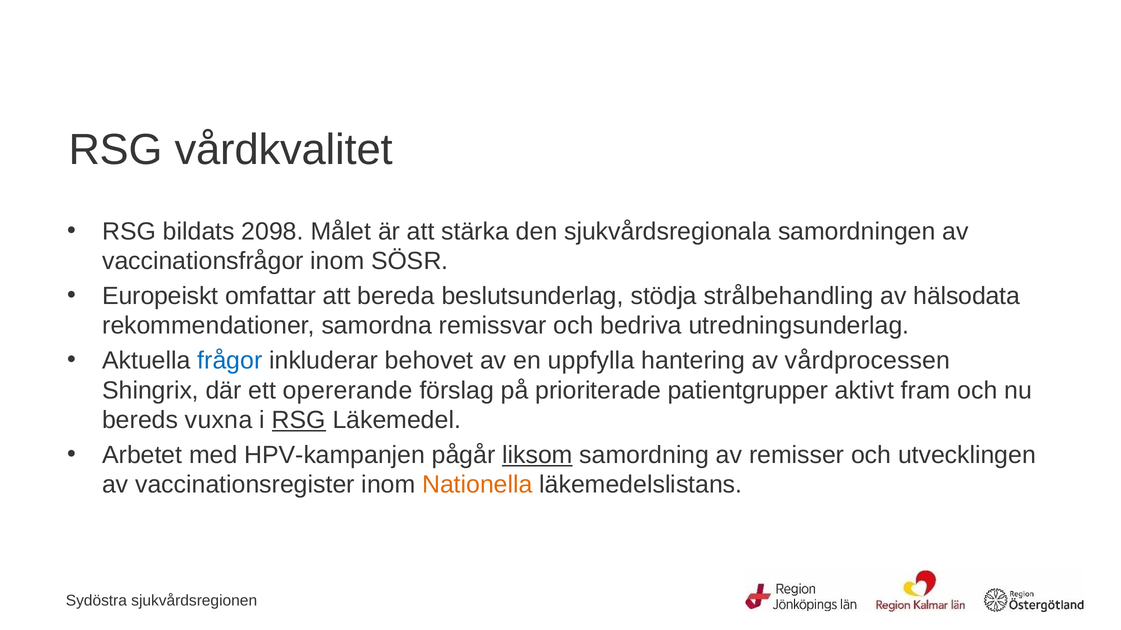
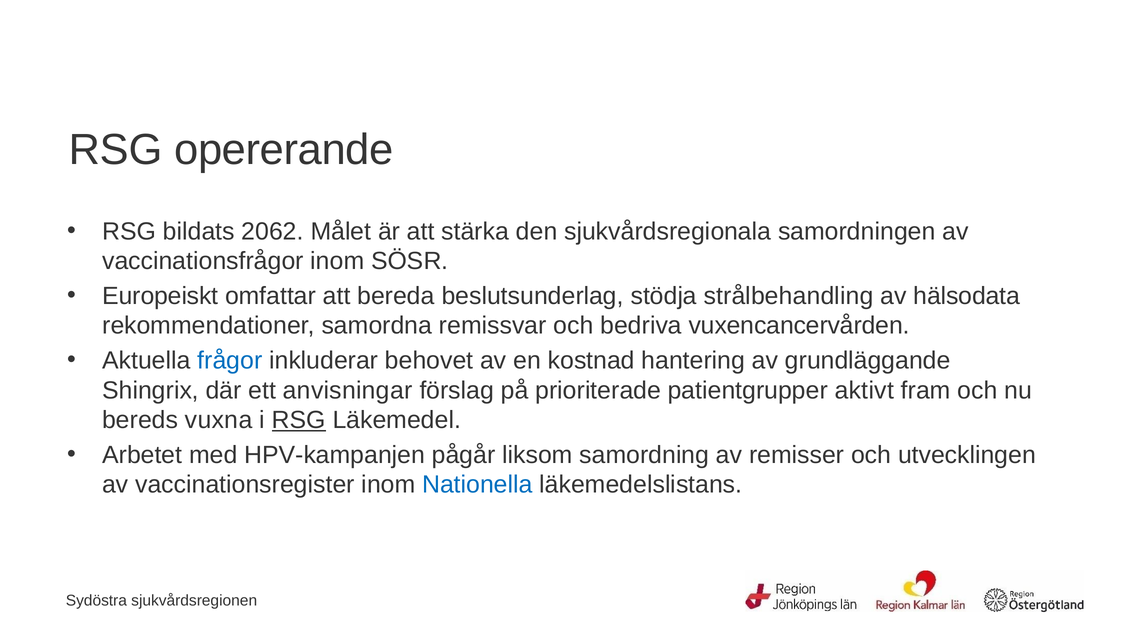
vårdkvalitet: vårdkvalitet -> opererande (284, 150)
2098: 2098 -> 2062 (273, 232)
utredningsunderlag: utredningsunderlag -> vuxencancervården (799, 326)
uppfylla: uppfylla -> kostnad (591, 361)
vårdprocessen: vårdprocessen -> grundläggande (868, 361)
opererande: opererande -> anvisningar (348, 391)
liksom underline: present -> none (537, 455)
Nationella colour: orange -> blue (477, 485)
